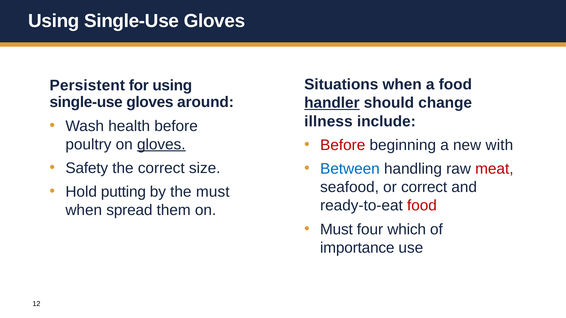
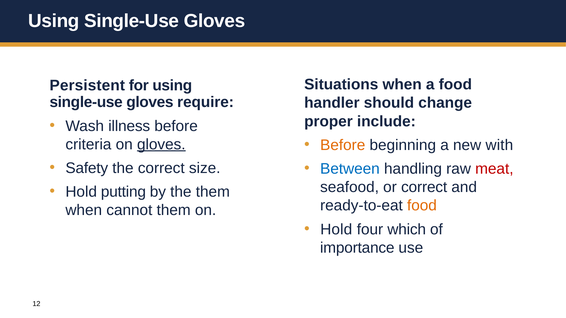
around: around -> require (206, 102)
handler underline: present -> none (332, 103)
illness: illness -> proper (328, 121)
health: health -> illness (129, 126)
Before colour: red -> orange (343, 145)
poultry: poultry -> criteria (88, 145)
the must: must -> them (213, 192)
food colour: red -> orange (422, 206)
spread: spread -> cannot (129, 210)
Must: Must -> Hold (336, 230)
